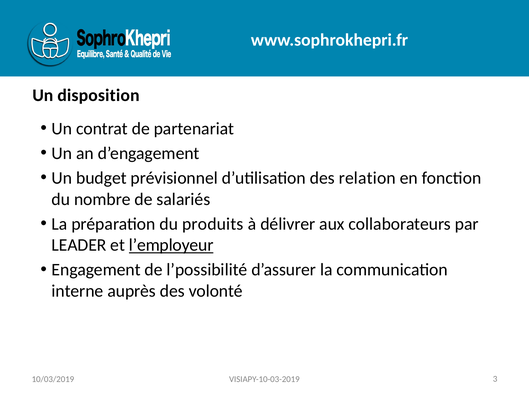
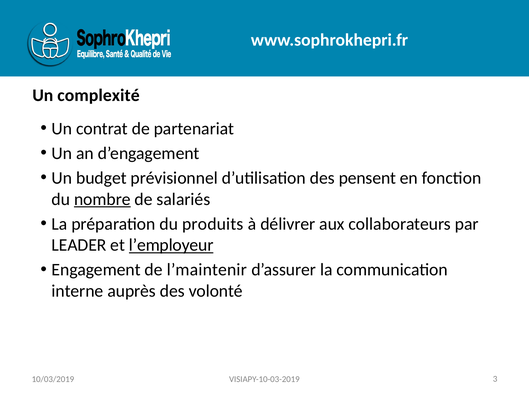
disposition: disposition -> complexité (98, 95)
relation: relation -> pensent (367, 178)
nombre underline: none -> present (102, 199)
l’possibilité: l’possibilité -> l’maintenir (207, 270)
